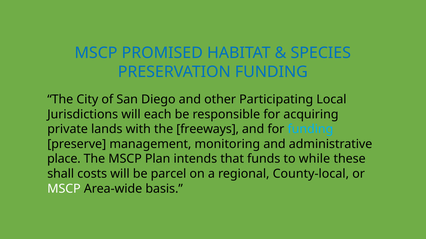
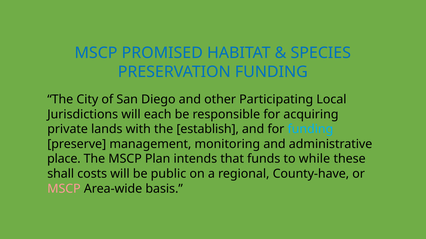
freeways: freeways -> establish (208, 129)
parcel: parcel -> public (168, 174)
County-local: County-local -> County-have (311, 174)
MSCP colour: white -> pink (64, 189)
